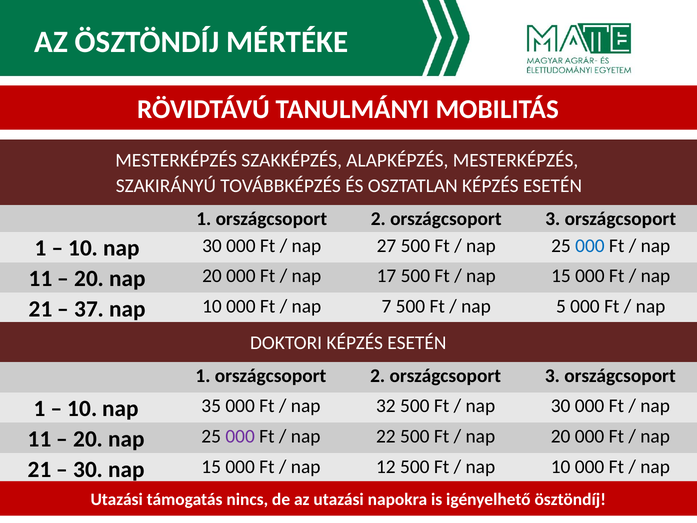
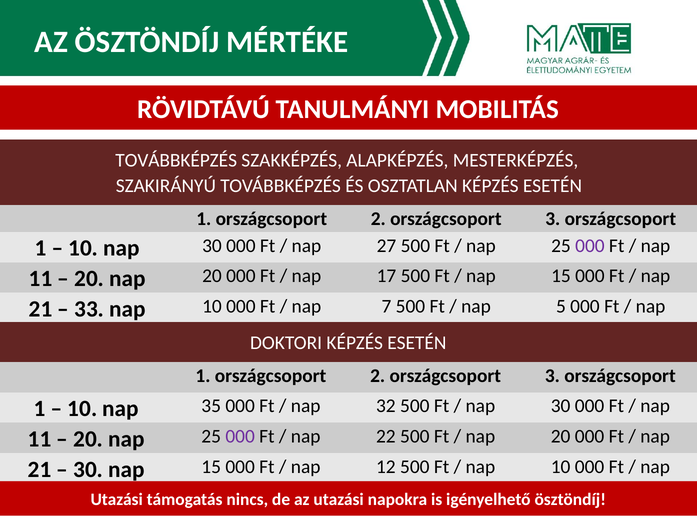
MESTERKÉPZÉS: MESTERKÉPZÉS -> TOVÁBBKÉPZÉS (176, 160)
000 colour: blue -> purple (590, 246)
37: 37 -> 33 (89, 309)
